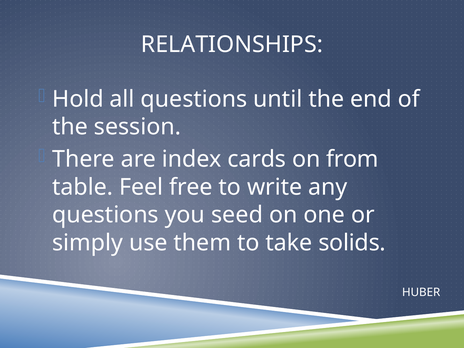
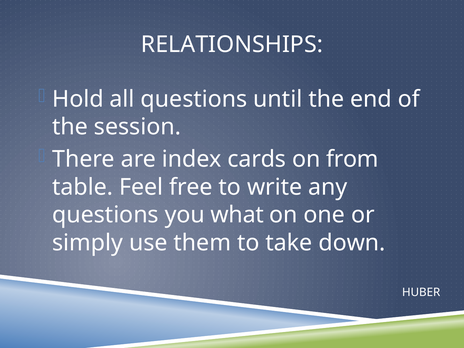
seed: seed -> what (237, 215)
solids: solids -> down (352, 243)
